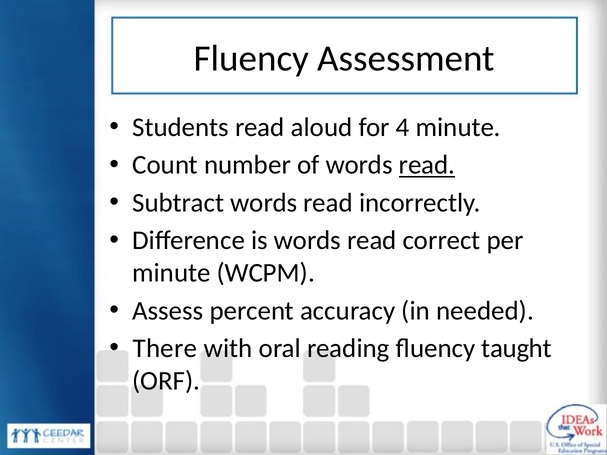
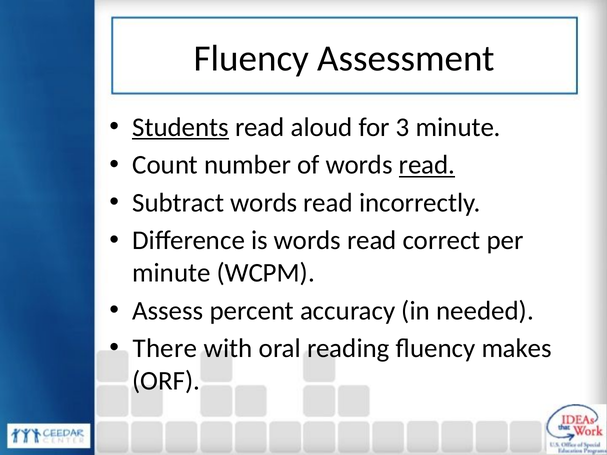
Students underline: none -> present (181, 127)
4: 4 -> 3 (403, 127)
taught: taught -> makes (517, 349)
